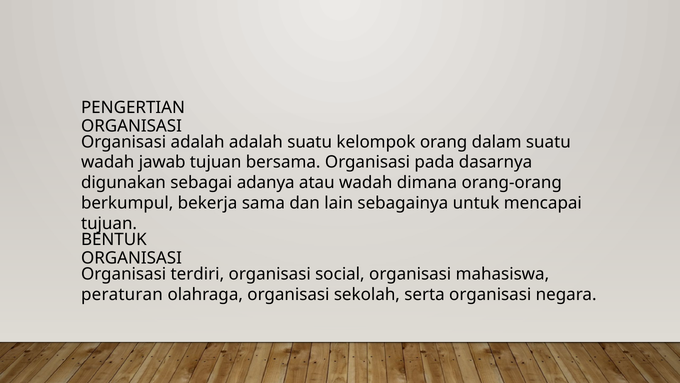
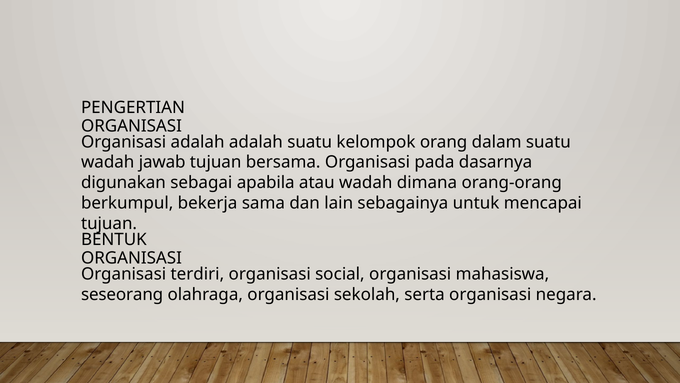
adanya: adanya -> apabila (266, 183)
peraturan: peraturan -> seseorang (122, 294)
